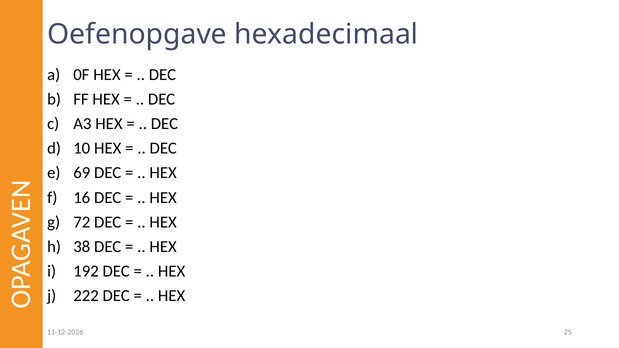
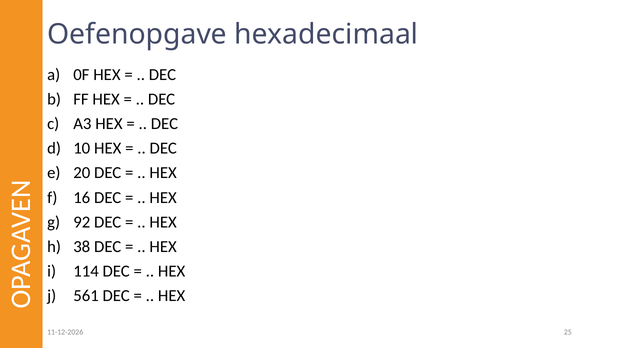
69: 69 -> 20 (82, 173)
72: 72 -> 92 (82, 222)
192: 192 -> 114 (86, 271)
222: 222 -> 561 (86, 296)
